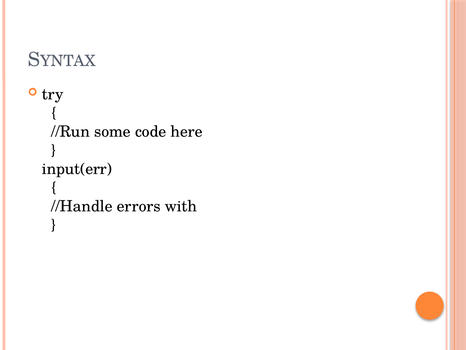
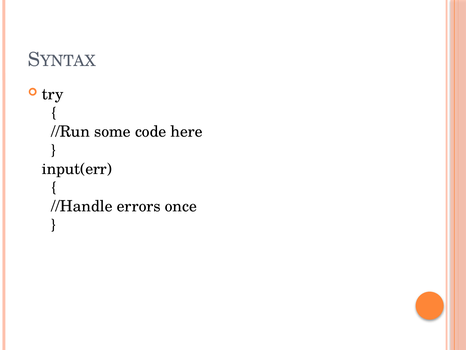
with: with -> once (181, 206)
